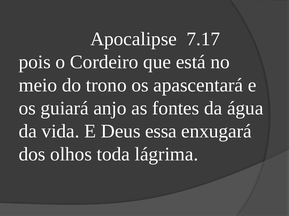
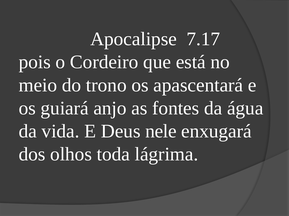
essa: essa -> nele (161, 132)
